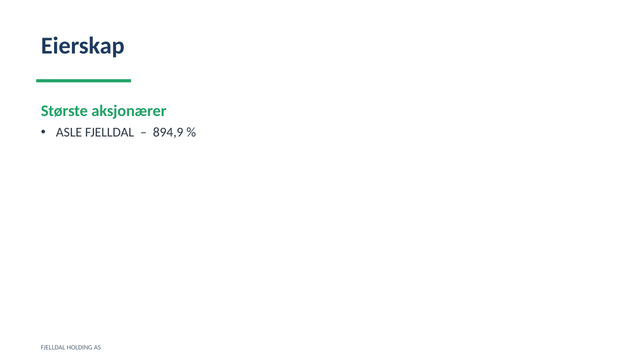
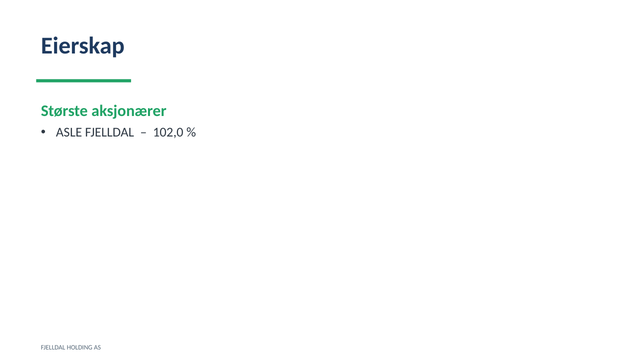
894,9: 894,9 -> 102,0 (168, 132)
